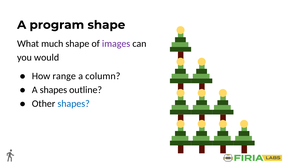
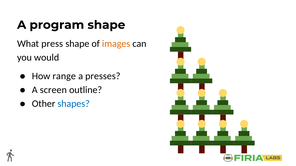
much: much -> press (52, 44)
images colour: purple -> orange (116, 44)
column: column -> presses (103, 76)
A shapes: shapes -> screen (53, 90)
